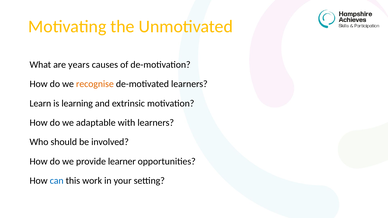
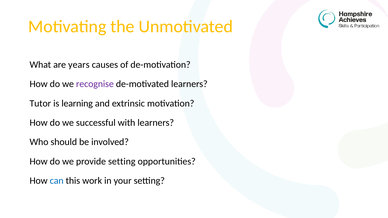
recognise colour: orange -> purple (95, 84)
Learn: Learn -> Tutor (40, 103)
adaptable: adaptable -> successful (96, 123)
provide learner: learner -> setting (122, 162)
